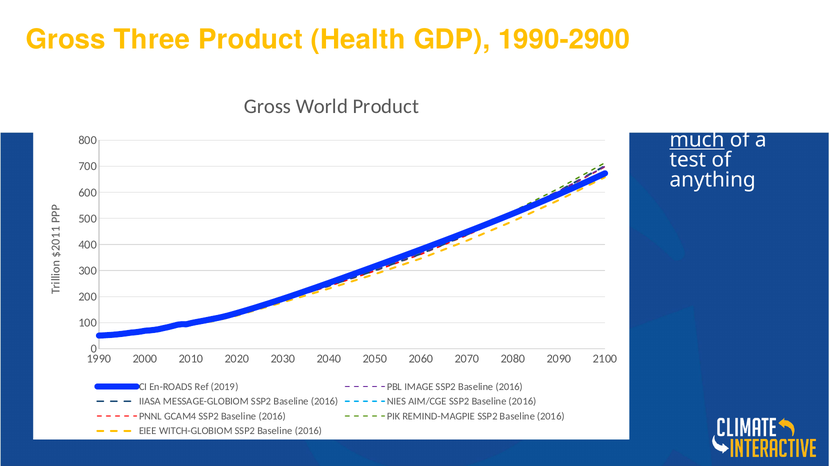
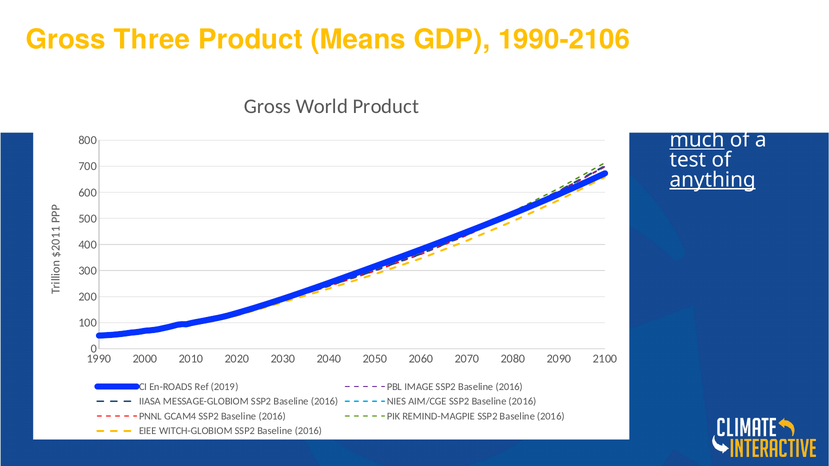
Health: Health -> Means (358, 40)
1990-2900: 1990-2900 -> 1990-2106 (564, 40)
anything underline: none -> present (713, 180)
